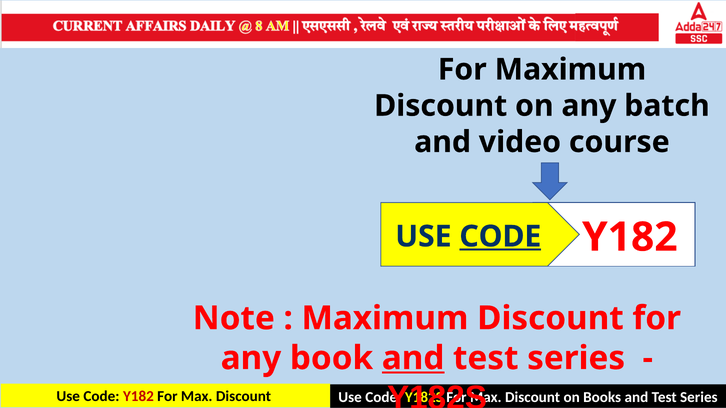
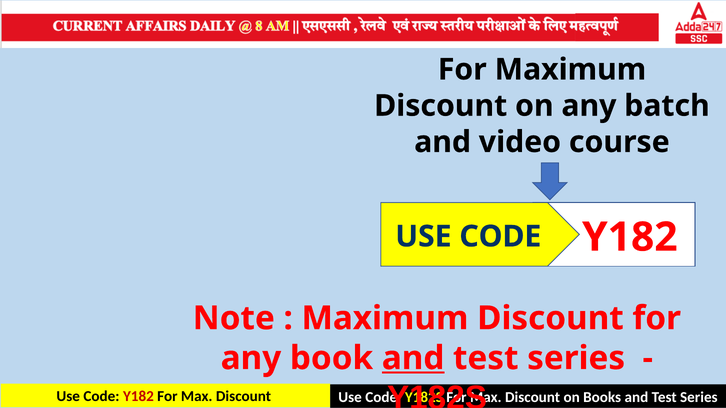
CODE underline: present -> none (500, 237)
